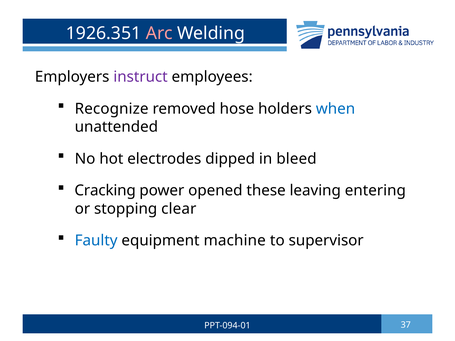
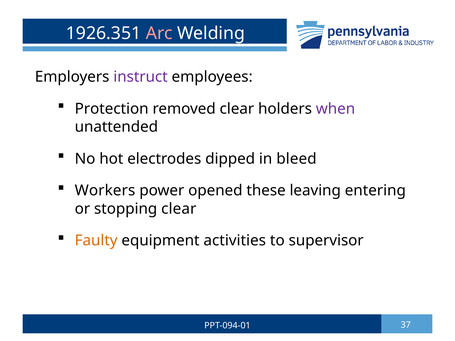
Recognize: Recognize -> Protection (112, 109)
removed hose: hose -> clear (237, 109)
when colour: blue -> purple (336, 109)
Cracking: Cracking -> Workers (105, 191)
Faulty colour: blue -> orange (96, 241)
machine: machine -> activities (235, 241)
